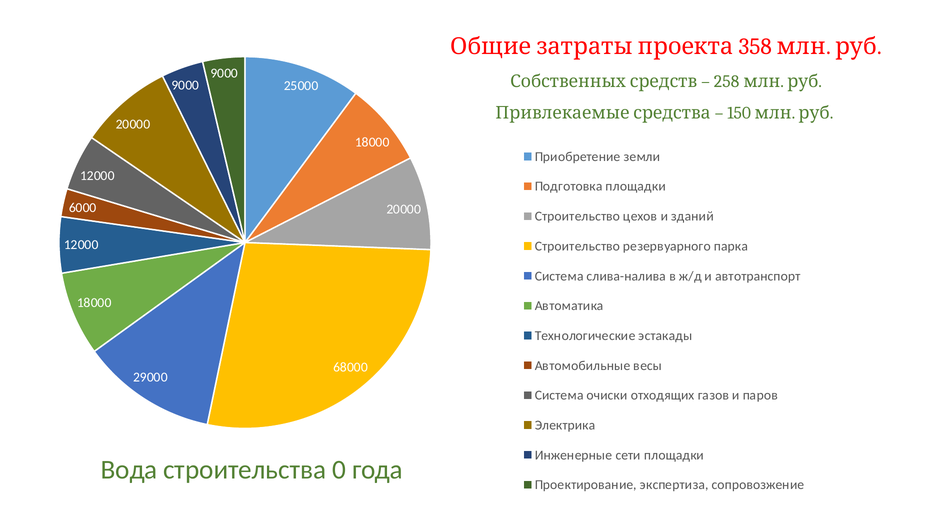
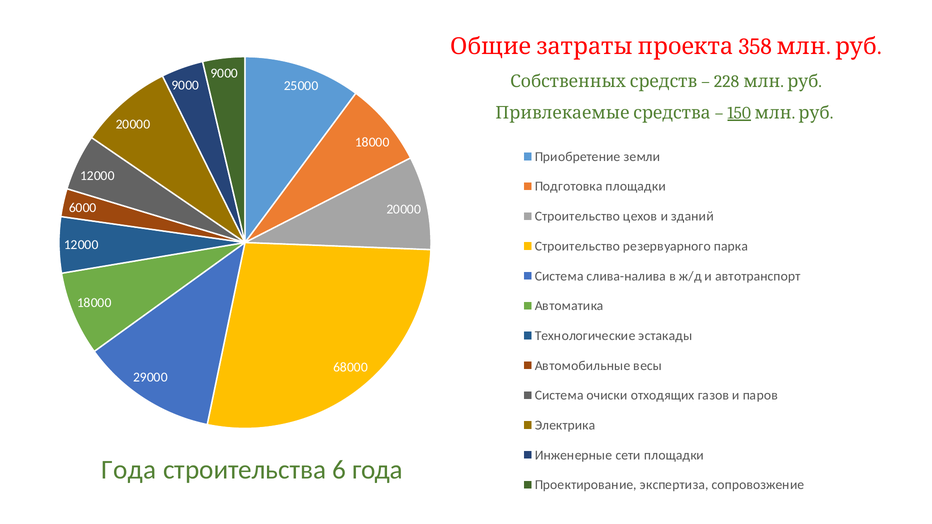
258: 258 -> 228 (727, 81)
150 underline: none -> present (739, 113)
Вода: Вода -> Года (129, 470)
0: 0 -> 6 (339, 470)
